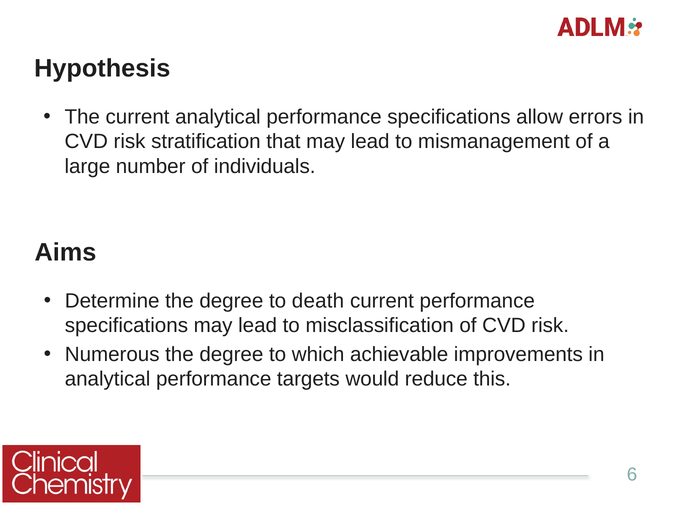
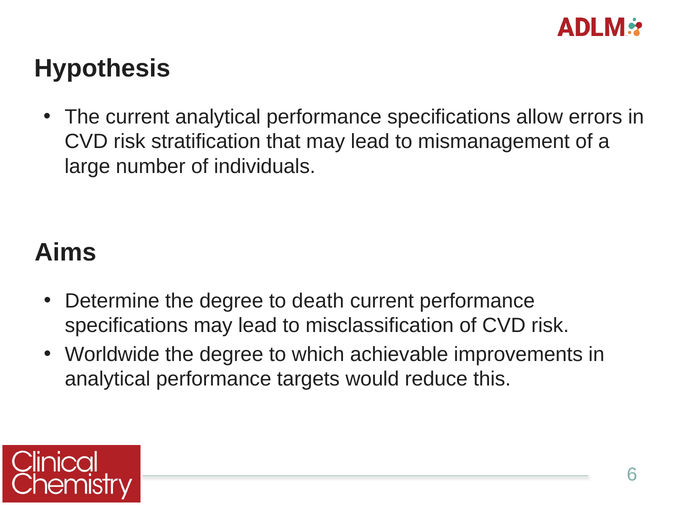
Numerous: Numerous -> Worldwide (112, 355)
